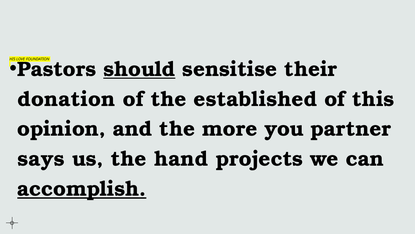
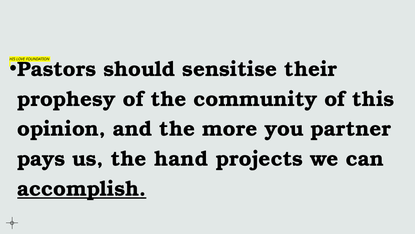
should underline: present -> none (139, 69)
donation: donation -> prophesy (67, 99)
established: established -> community (255, 99)
says: says -> pays (41, 159)
